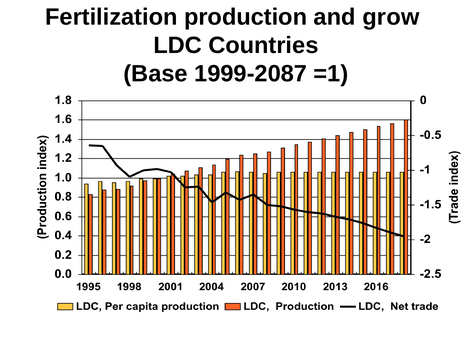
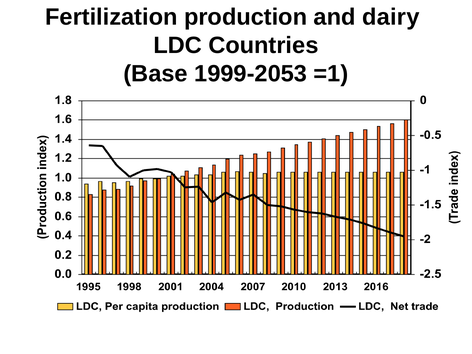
grow: grow -> dairy (391, 17)
1999-2087: 1999-2087 -> 1999-2053 (251, 74)
